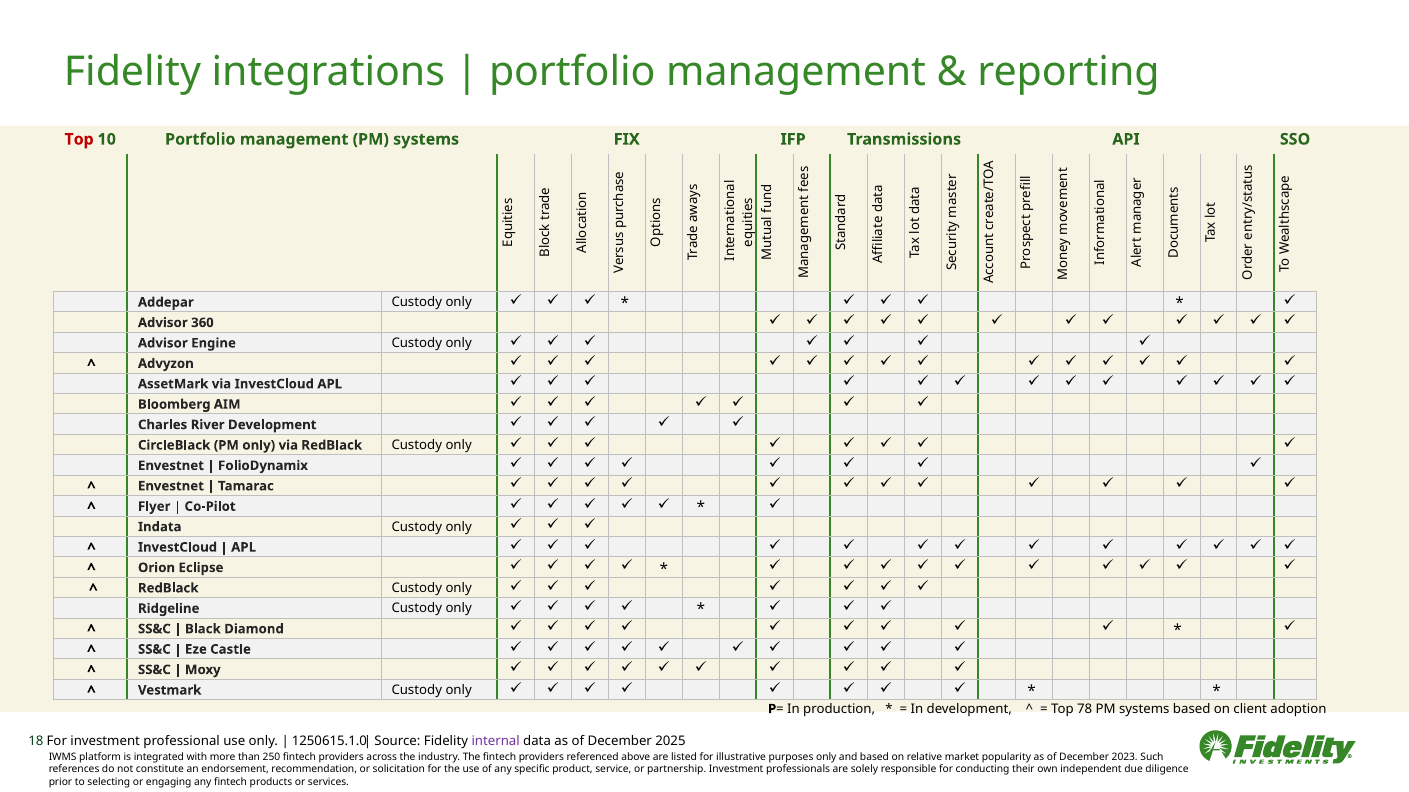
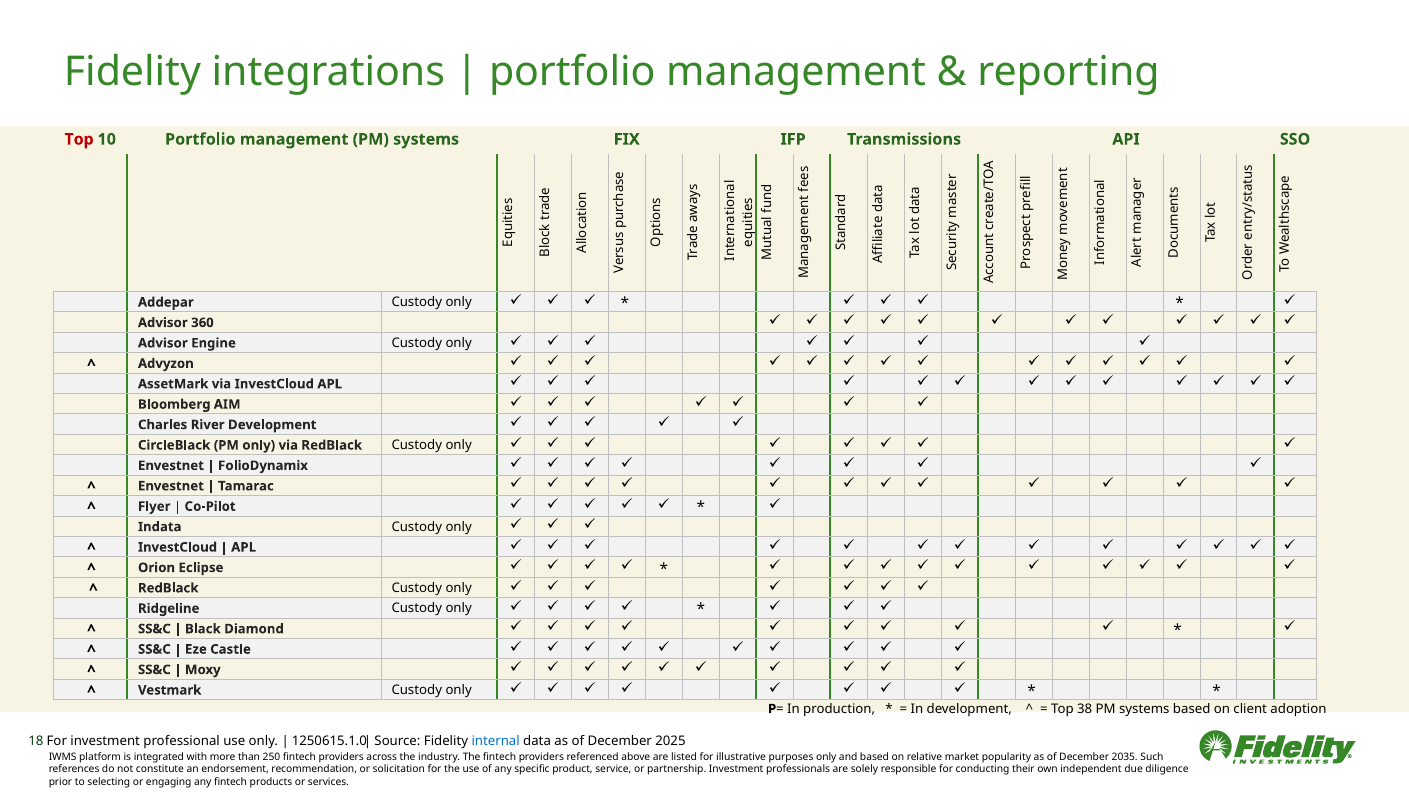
78: 78 -> 38 (1085, 709)
internal colour: purple -> blue (496, 742)
2023: 2023 -> 2035 (1125, 758)
